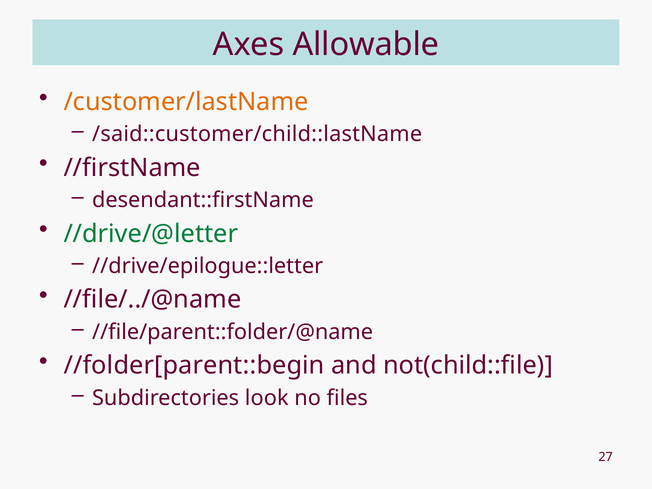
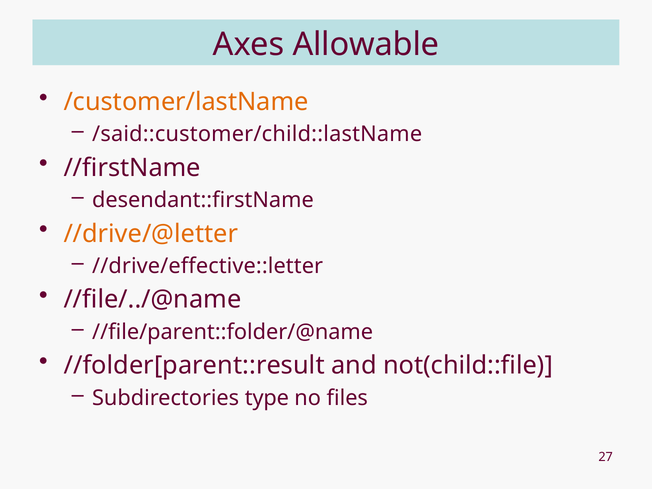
//drive/@letter colour: green -> orange (151, 234)
//drive/epilogue::letter: //drive/epilogue::letter -> //drive/effective::letter (208, 266)
//folder[parent::begin: //folder[parent::begin -> //folder[parent::result (194, 366)
look: look -> type (267, 398)
